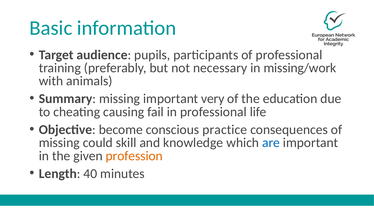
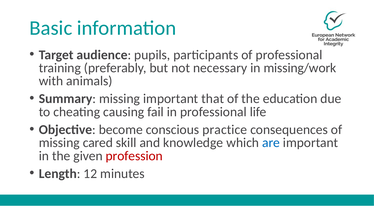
very: very -> that (213, 99)
could: could -> cared (98, 143)
profession colour: orange -> red (134, 156)
40: 40 -> 12 (90, 174)
